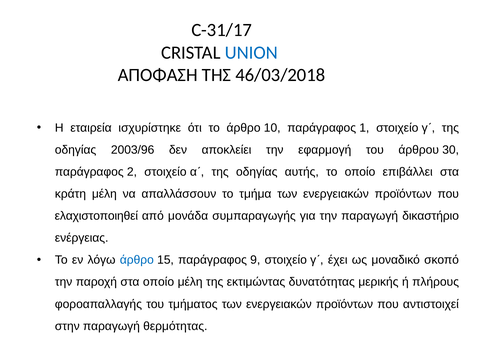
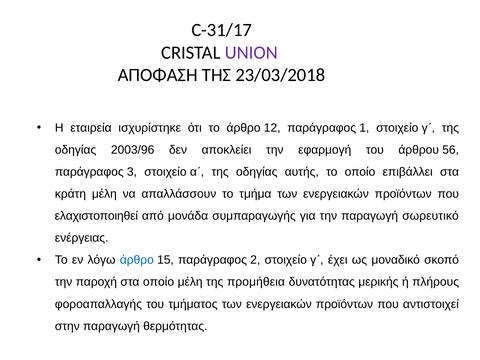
UNION colour: blue -> purple (251, 53)
46/03/2018: 46/03/2018 -> 23/03/2018 (280, 75)
10: 10 -> 12 (272, 128)
30: 30 -> 56 (451, 150)
2: 2 -> 3 (132, 172)
δικαστήριο: δικαστήριο -> σωρευτικό (431, 216)
9: 9 -> 2 (255, 260)
εκτιμώντας: εκτιμώντας -> προμήθεια (256, 282)
